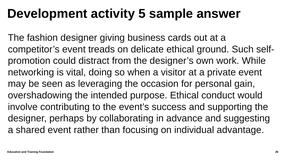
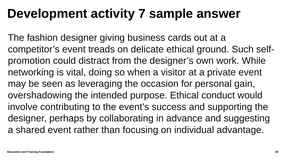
5: 5 -> 7 (142, 14)
